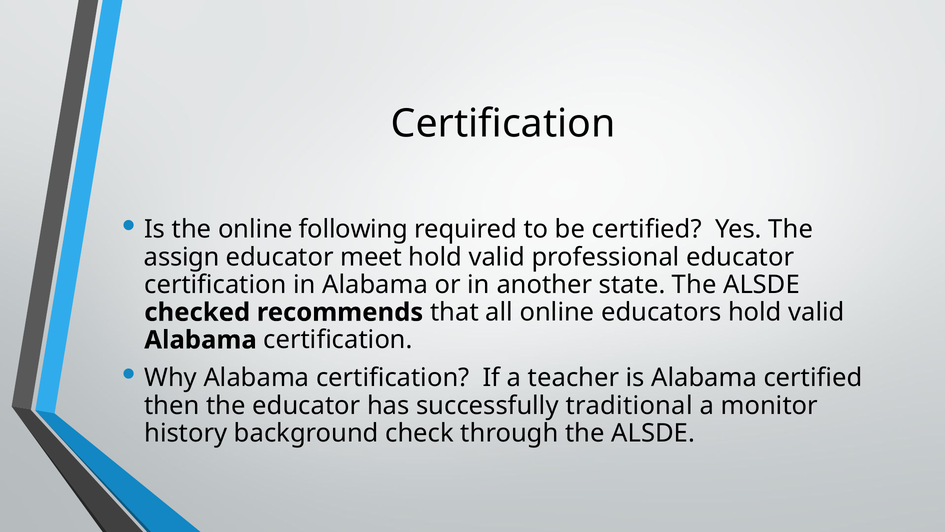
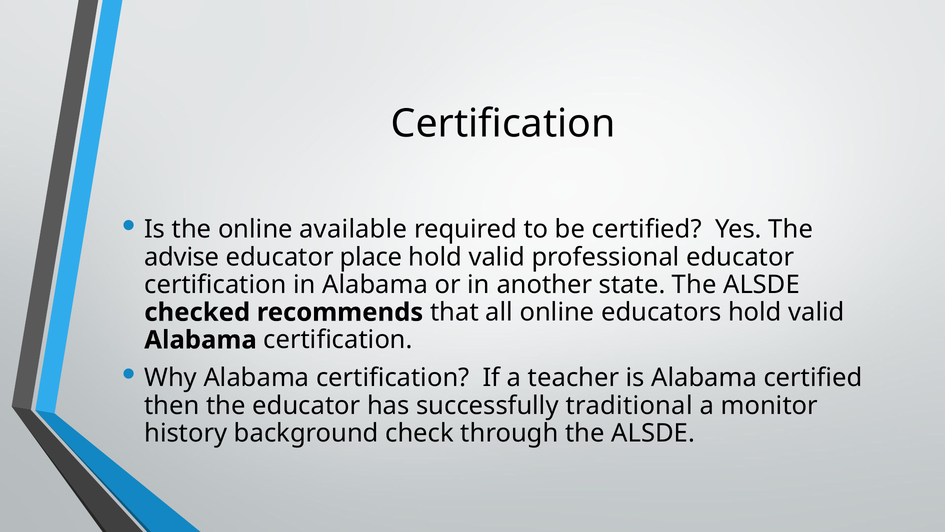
following: following -> available (353, 229)
assign: assign -> advise (182, 257)
meet: meet -> place (371, 257)
